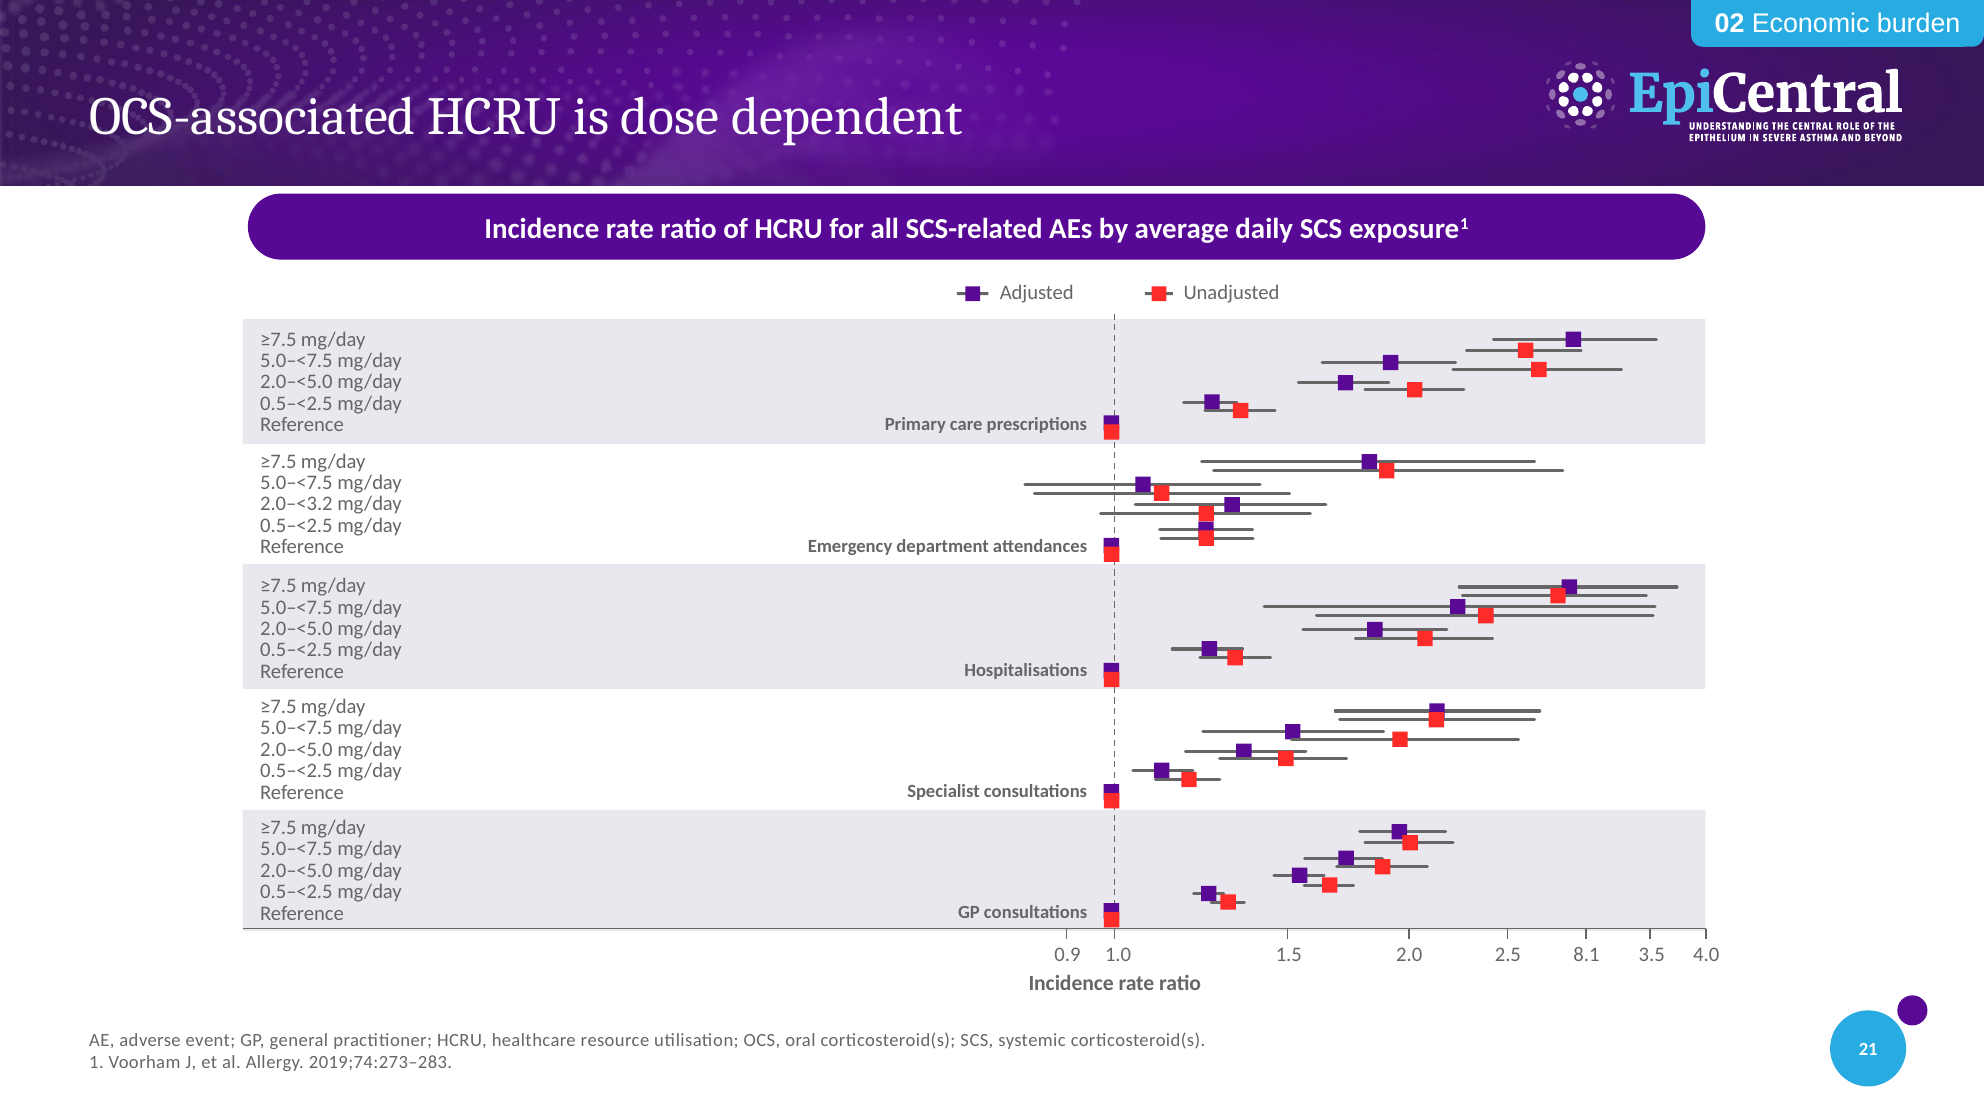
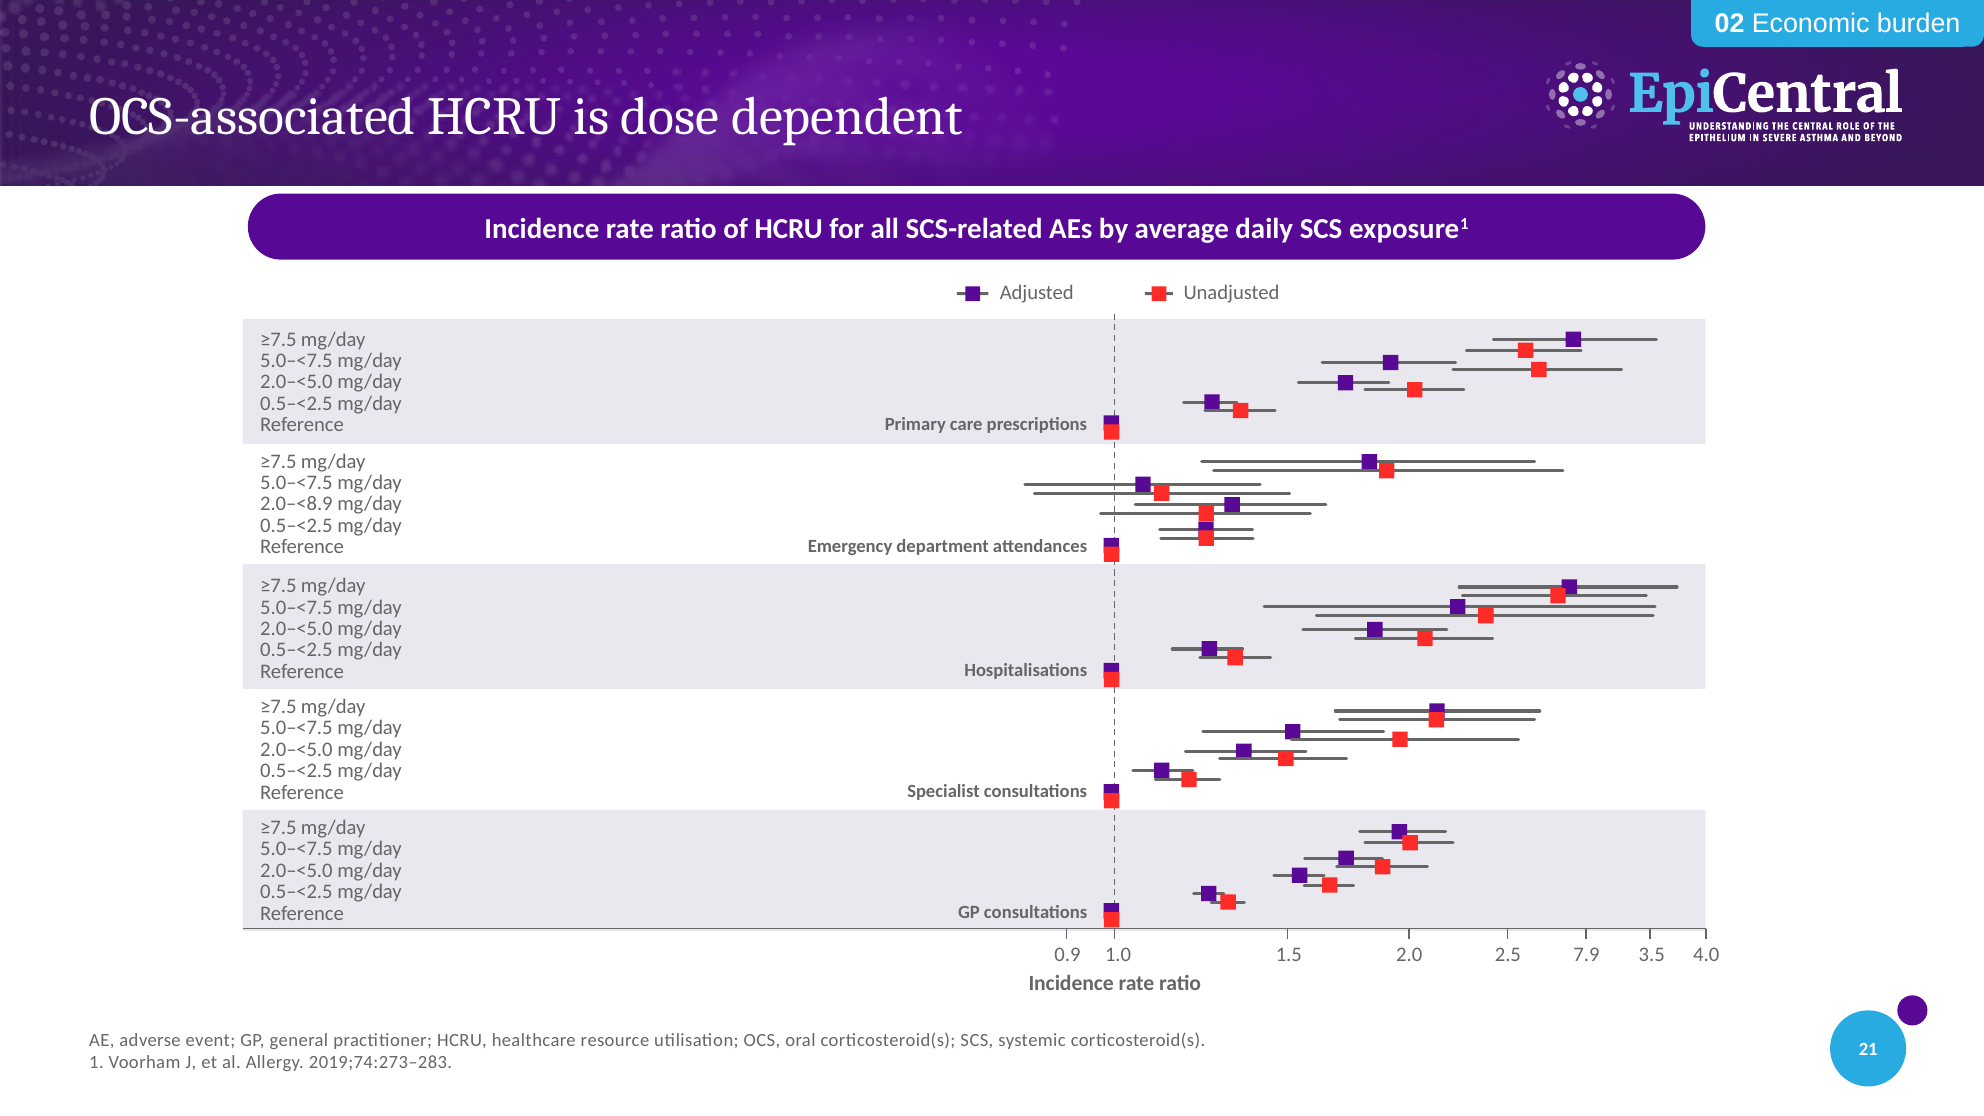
2.0–<3.2: 2.0–<3.2 -> 2.0–<8.9 (296, 504)
8.1: 8.1 -> 7.9 (1586, 954)
